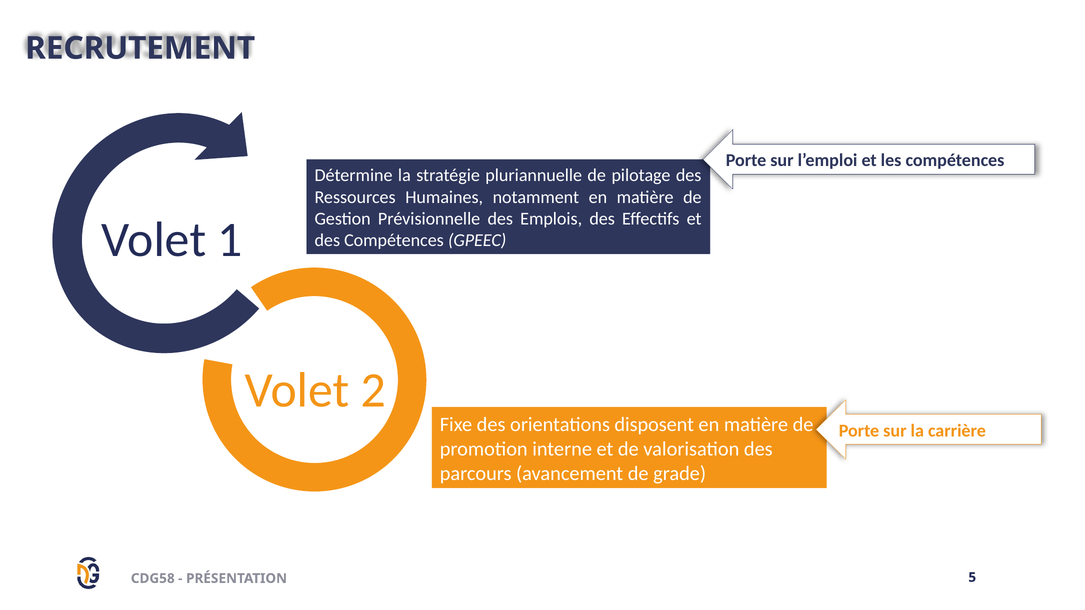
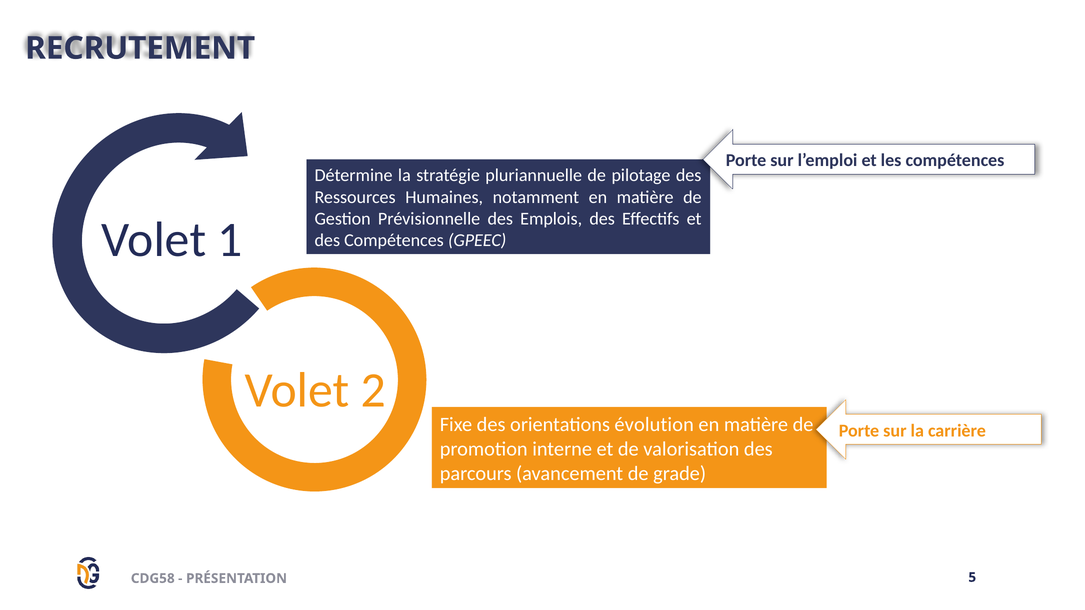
disposent: disposent -> évolution (654, 425)
